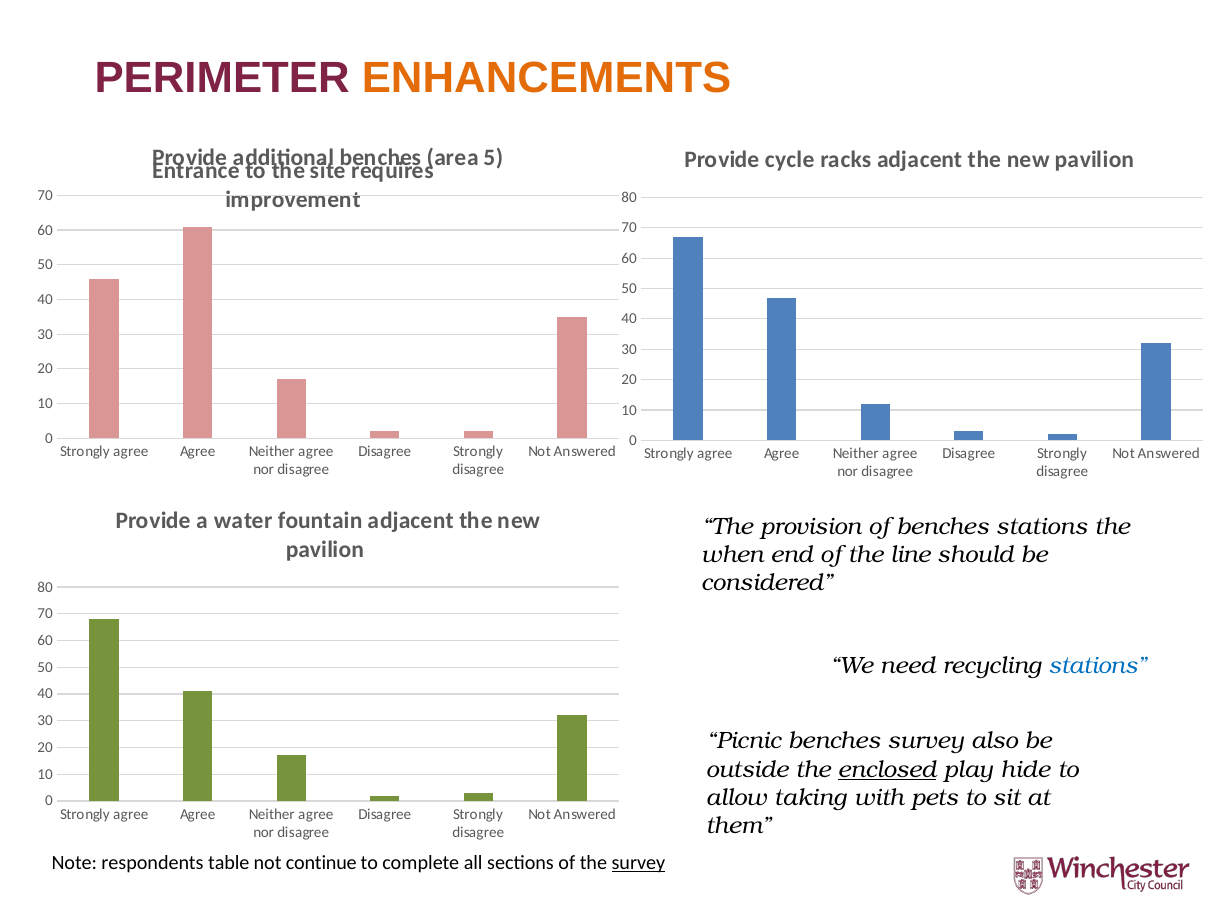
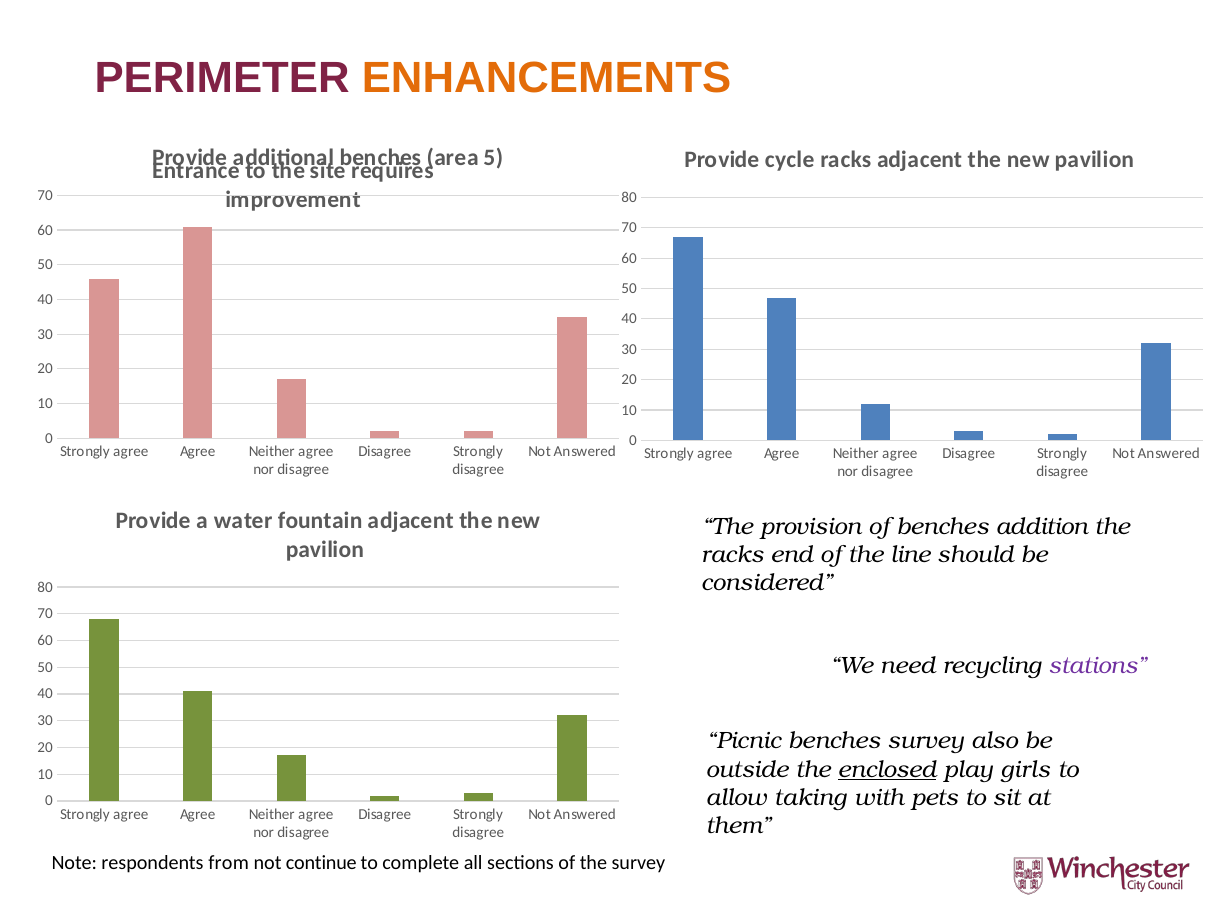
benches stations: stations -> addition (1042, 527)
when: when -> racks (732, 555)
stations colour: blue -> purple (1098, 666)
hide: hide -> girls (1025, 770)
table: table -> from (229, 863)
survey underline: present -> none (638, 863)
